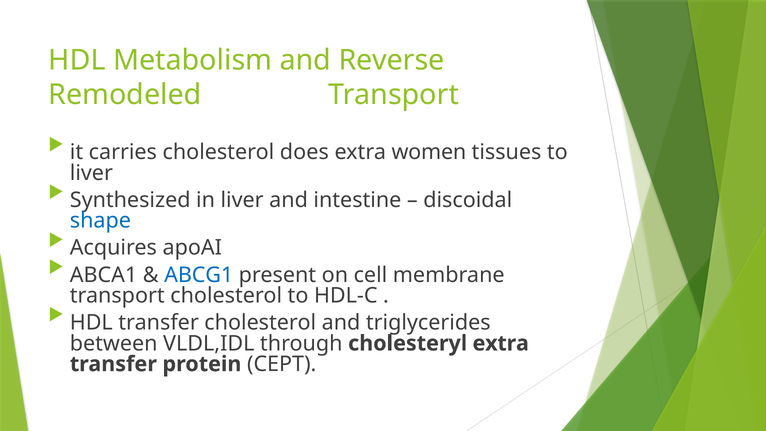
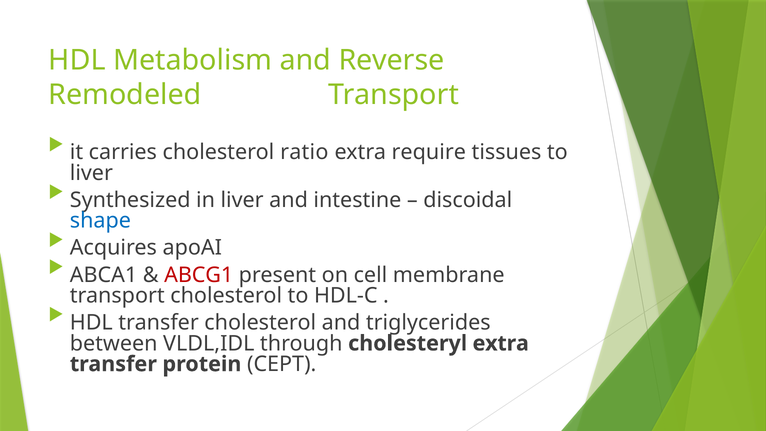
does: does -> ratio (304, 152)
women: women -> require (429, 152)
ABCG1 colour: blue -> red (199, 275)
